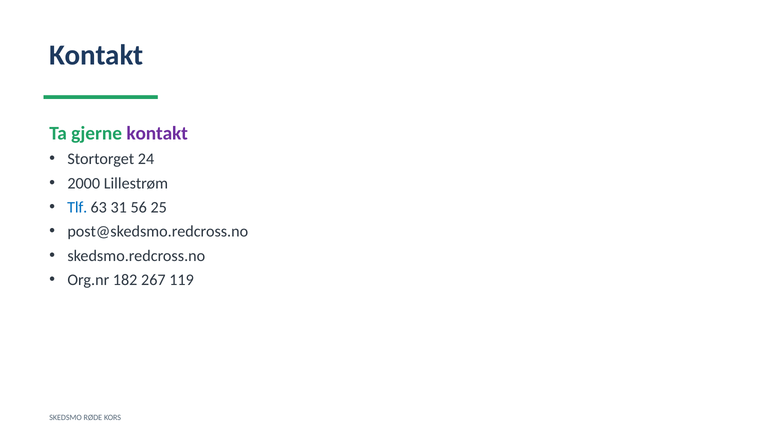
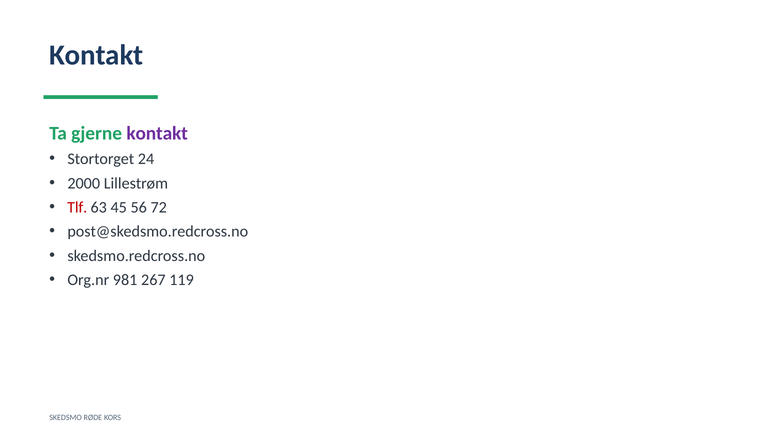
Tlf colour: blue -> red (77, 208)
31: 31 -> 45 (119, 208)
25: 25 -> 72 (159, 208)
182: 182 -> 981 (125, 280)
